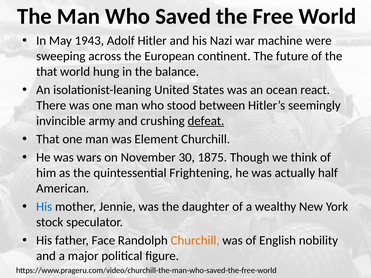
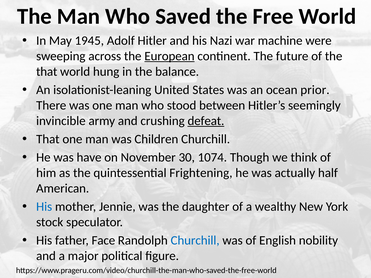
1943: 1943 -> 1945 (89, 41)
European underline: none -> present (169, 56)
react: react -> prior (315, 90)
Element: Element -> Children (156, 139)
wars: wars -> have (89, 158)
1875: 1875 -> 1074 (212, 158)
Churchill colour: orange -> blue (195, 241)
